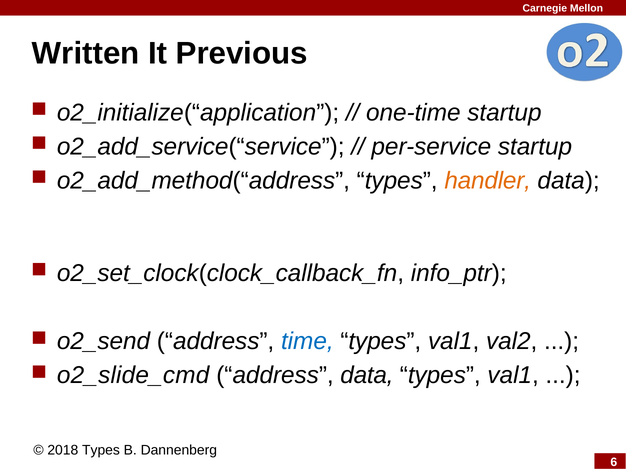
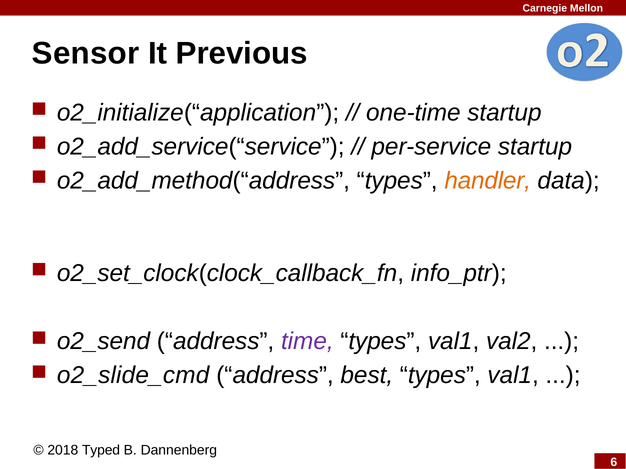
Written: Written -> Sensor (86, 54)
time colour: blue -> purple (307, 342)
address data: data -> best (367, 376)
2018 Types: Types -> Typed (101, 451)
